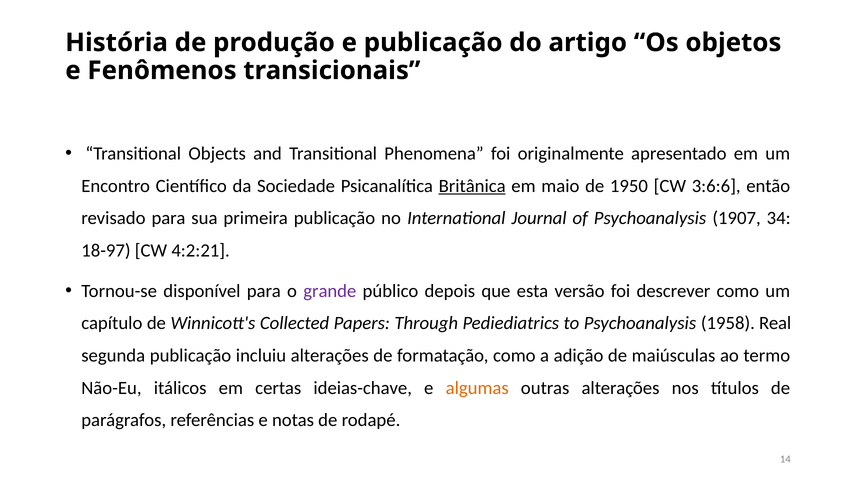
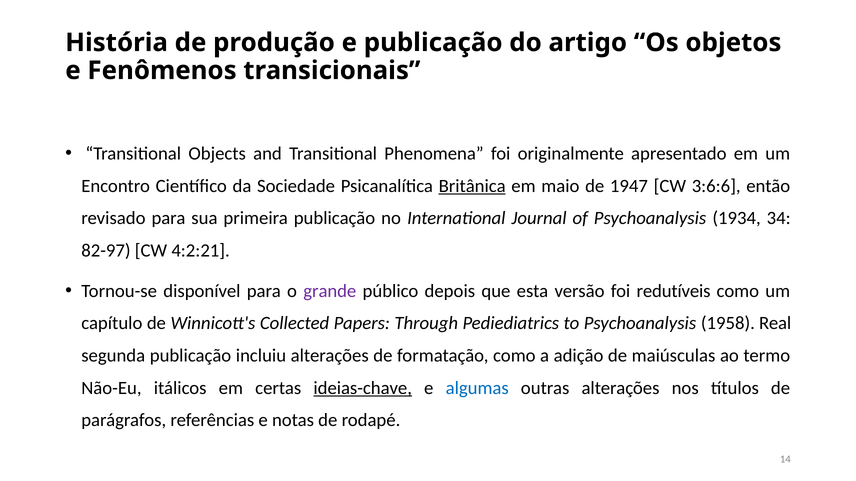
1950: 1950 -> 1947 (629, 186)
1907: 1907 -> 1934 (737, 219)
18-97: 18-97 -> 82-97 (106, 251)
descrever: descrever -> redutíveis (674, 291)
ideias-chave underline: none -> present (363, 388)
algumas colour: orange -> blue (477, 388)
